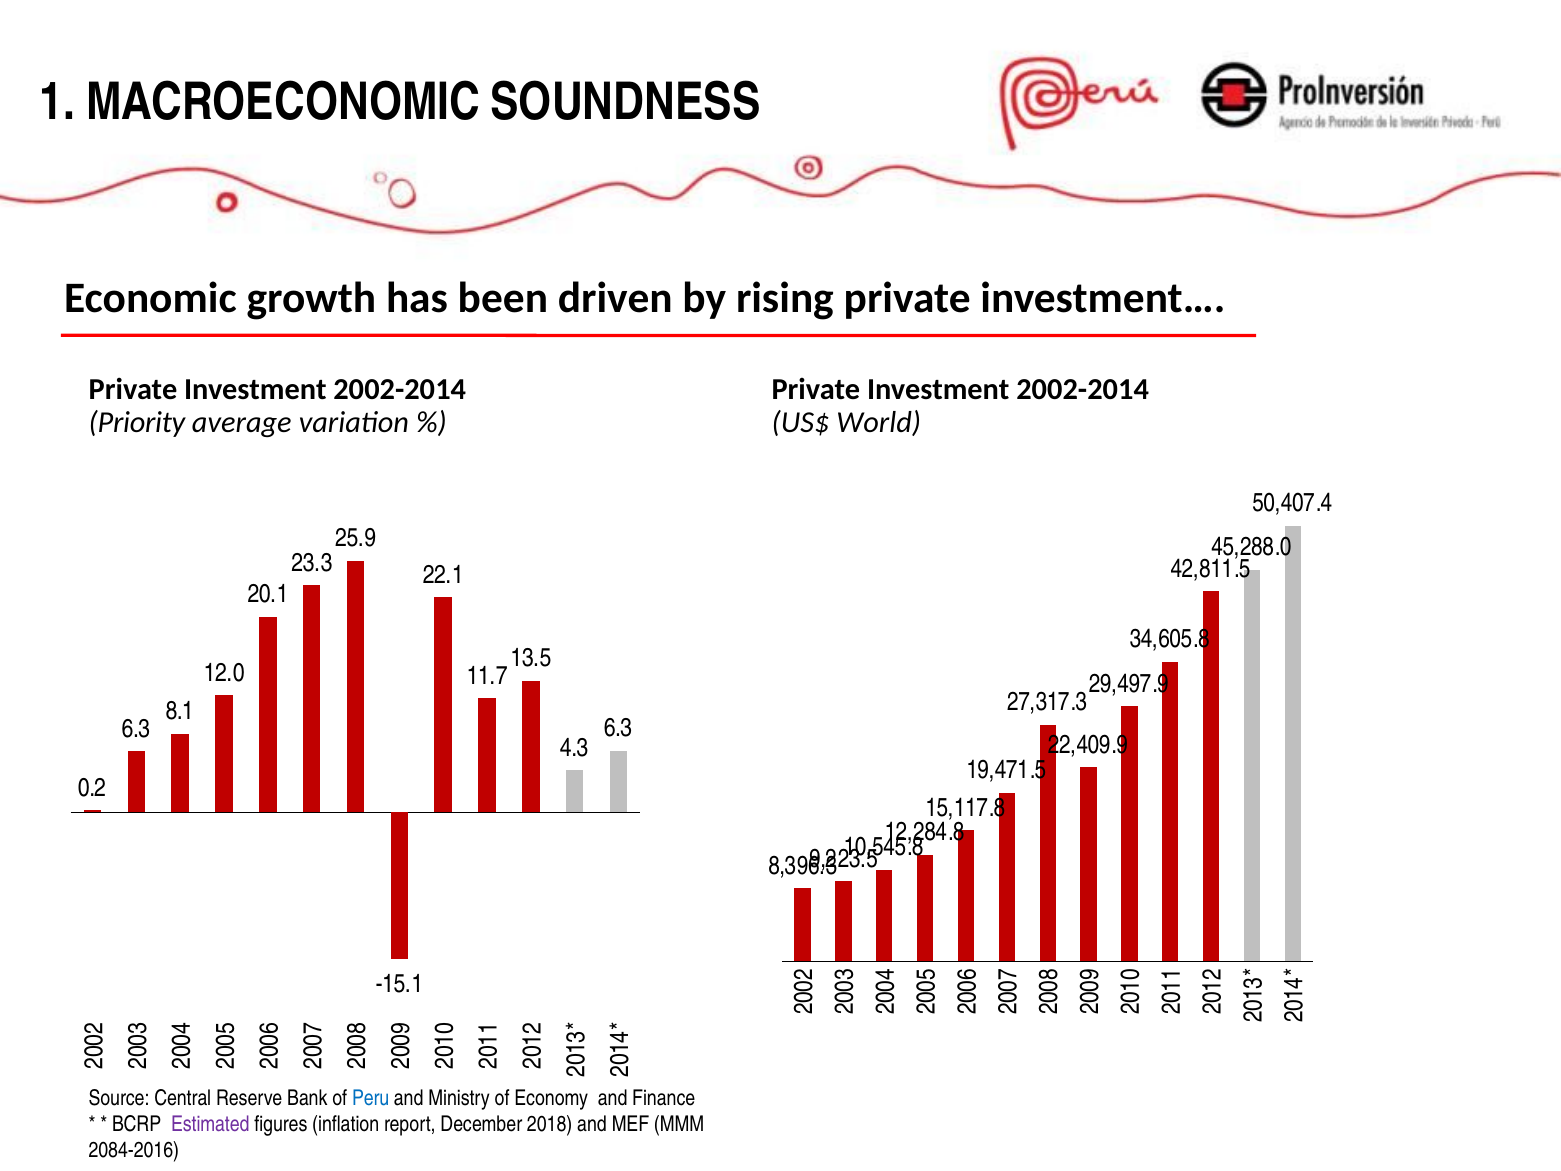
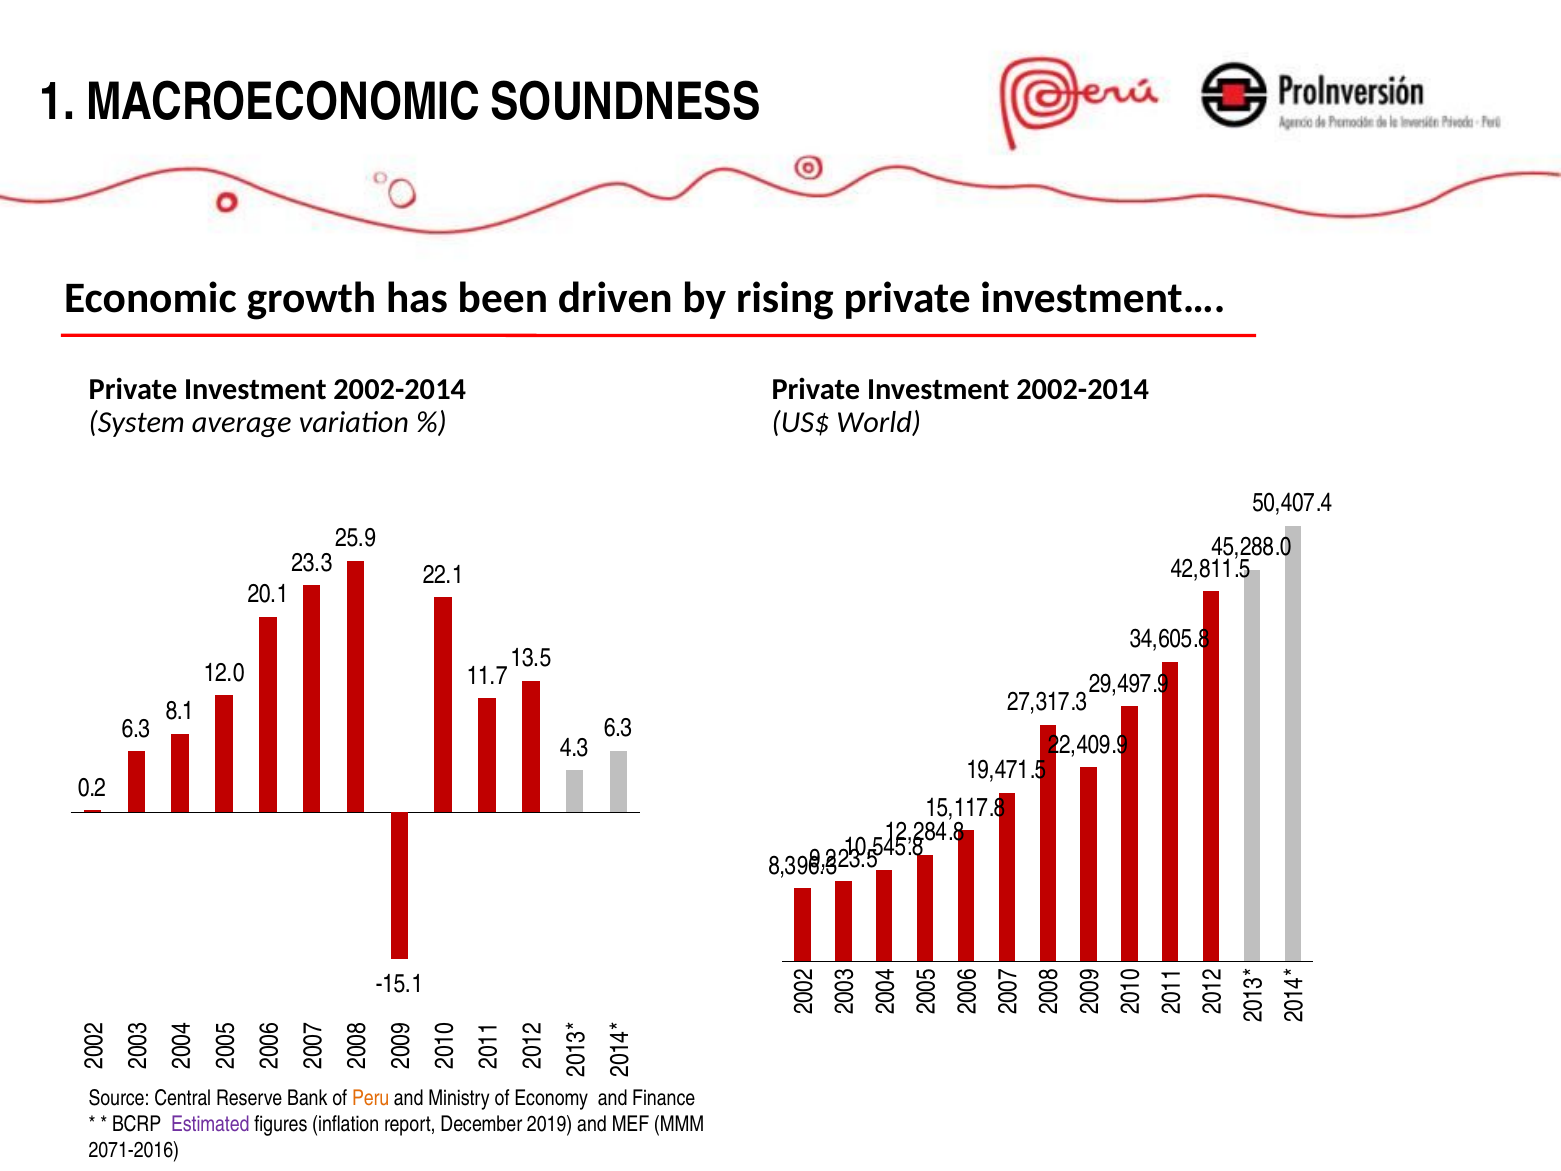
Priority: Priority -> System (137, 423)
Peru colour: blue -> orange (371, 1098)
2018: 2018 -> 2019 (550, 1124)
2084-2016: 2084-2016 -> 2071-2016 (134, 1150)
